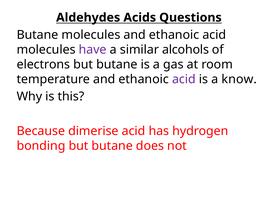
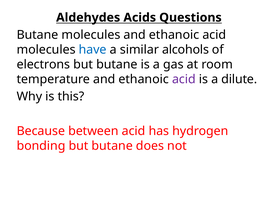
have colour: purple -> blue (93, 50)
know: know -> dilute (239, 79)
dimerise: dimerise -> between (93, 131)
